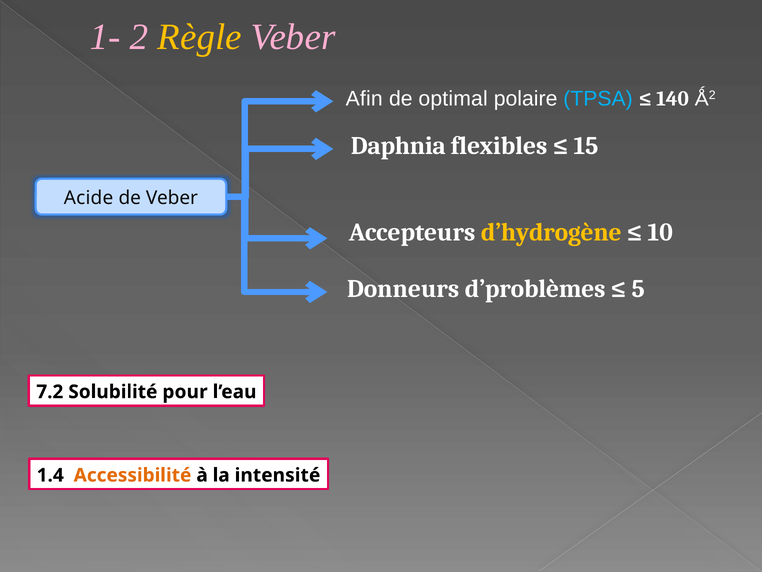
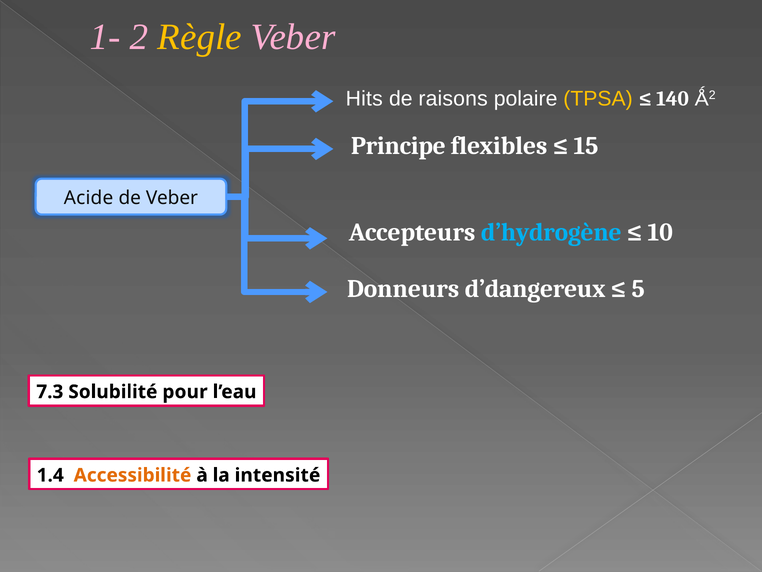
Afin: Afin -> Hits (364, 99)
optimal: optimal -> raisons (453, 99)
TPSA colour: light blue -> yellow (598, 99)
Daphnia: Daphnia -> Principe (398, 146)
d’hydrogène colour: yellow -> light blue (551, 232)
d’problèmes: d’problèmes -> d’dangereux (535, 289)
7.2: 7.2 -> 7.3 (50, 392)
